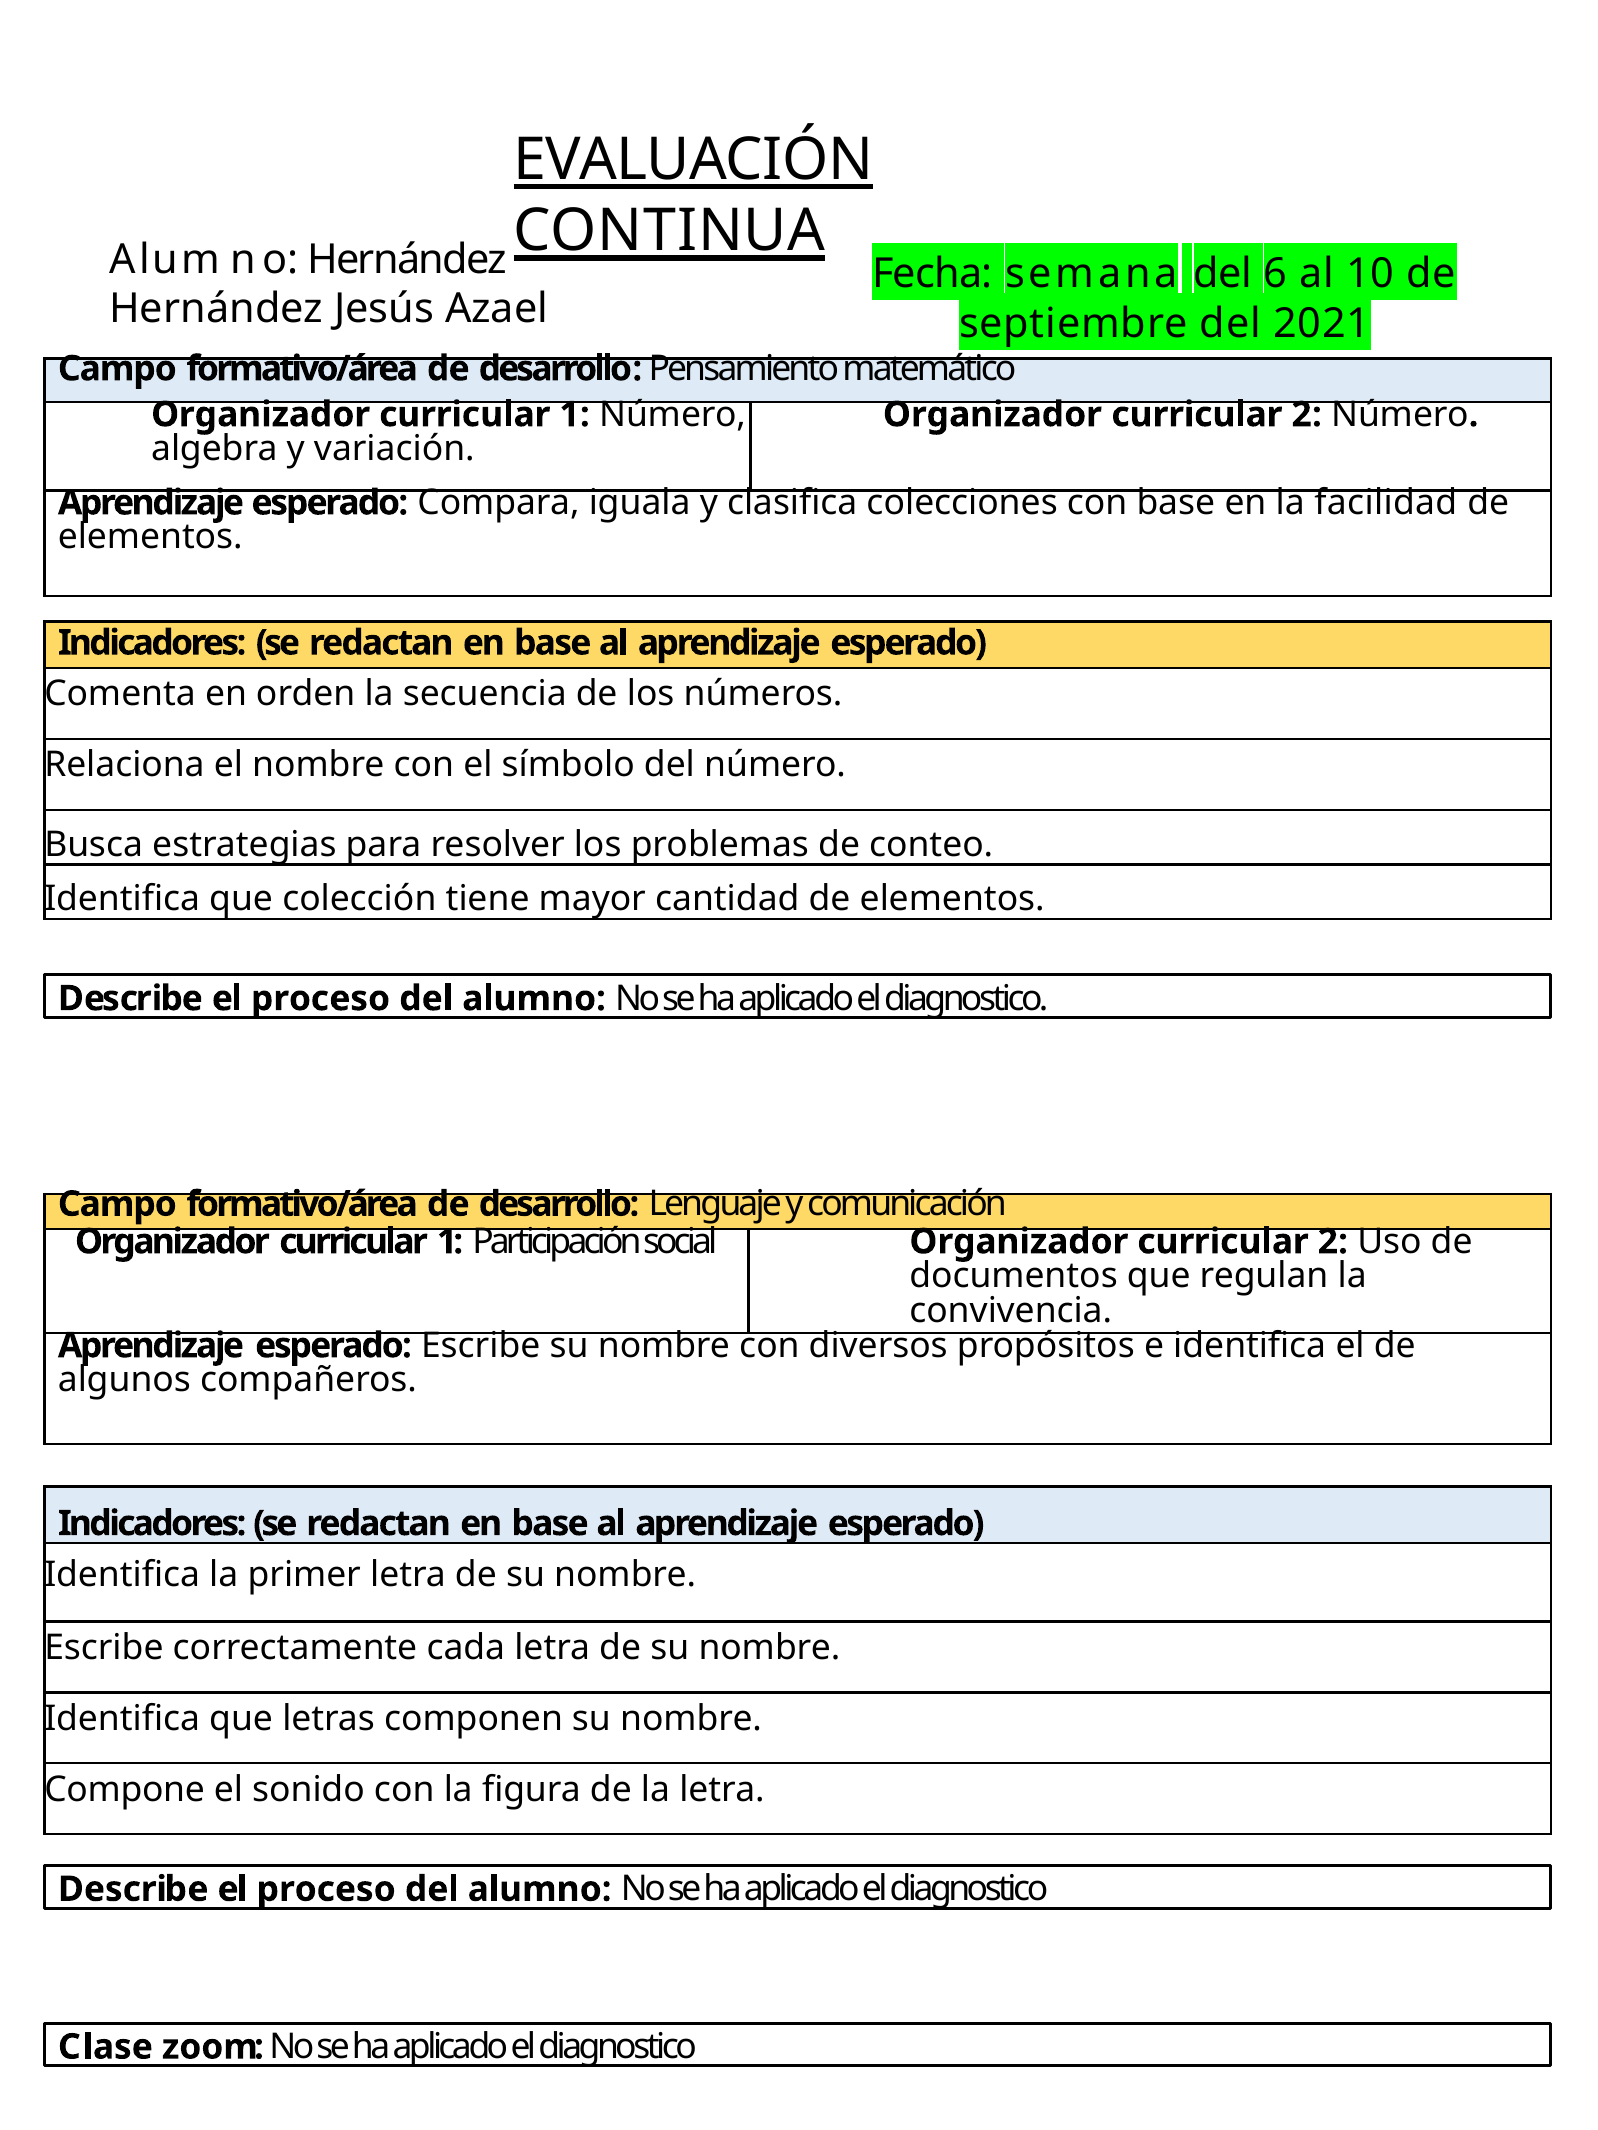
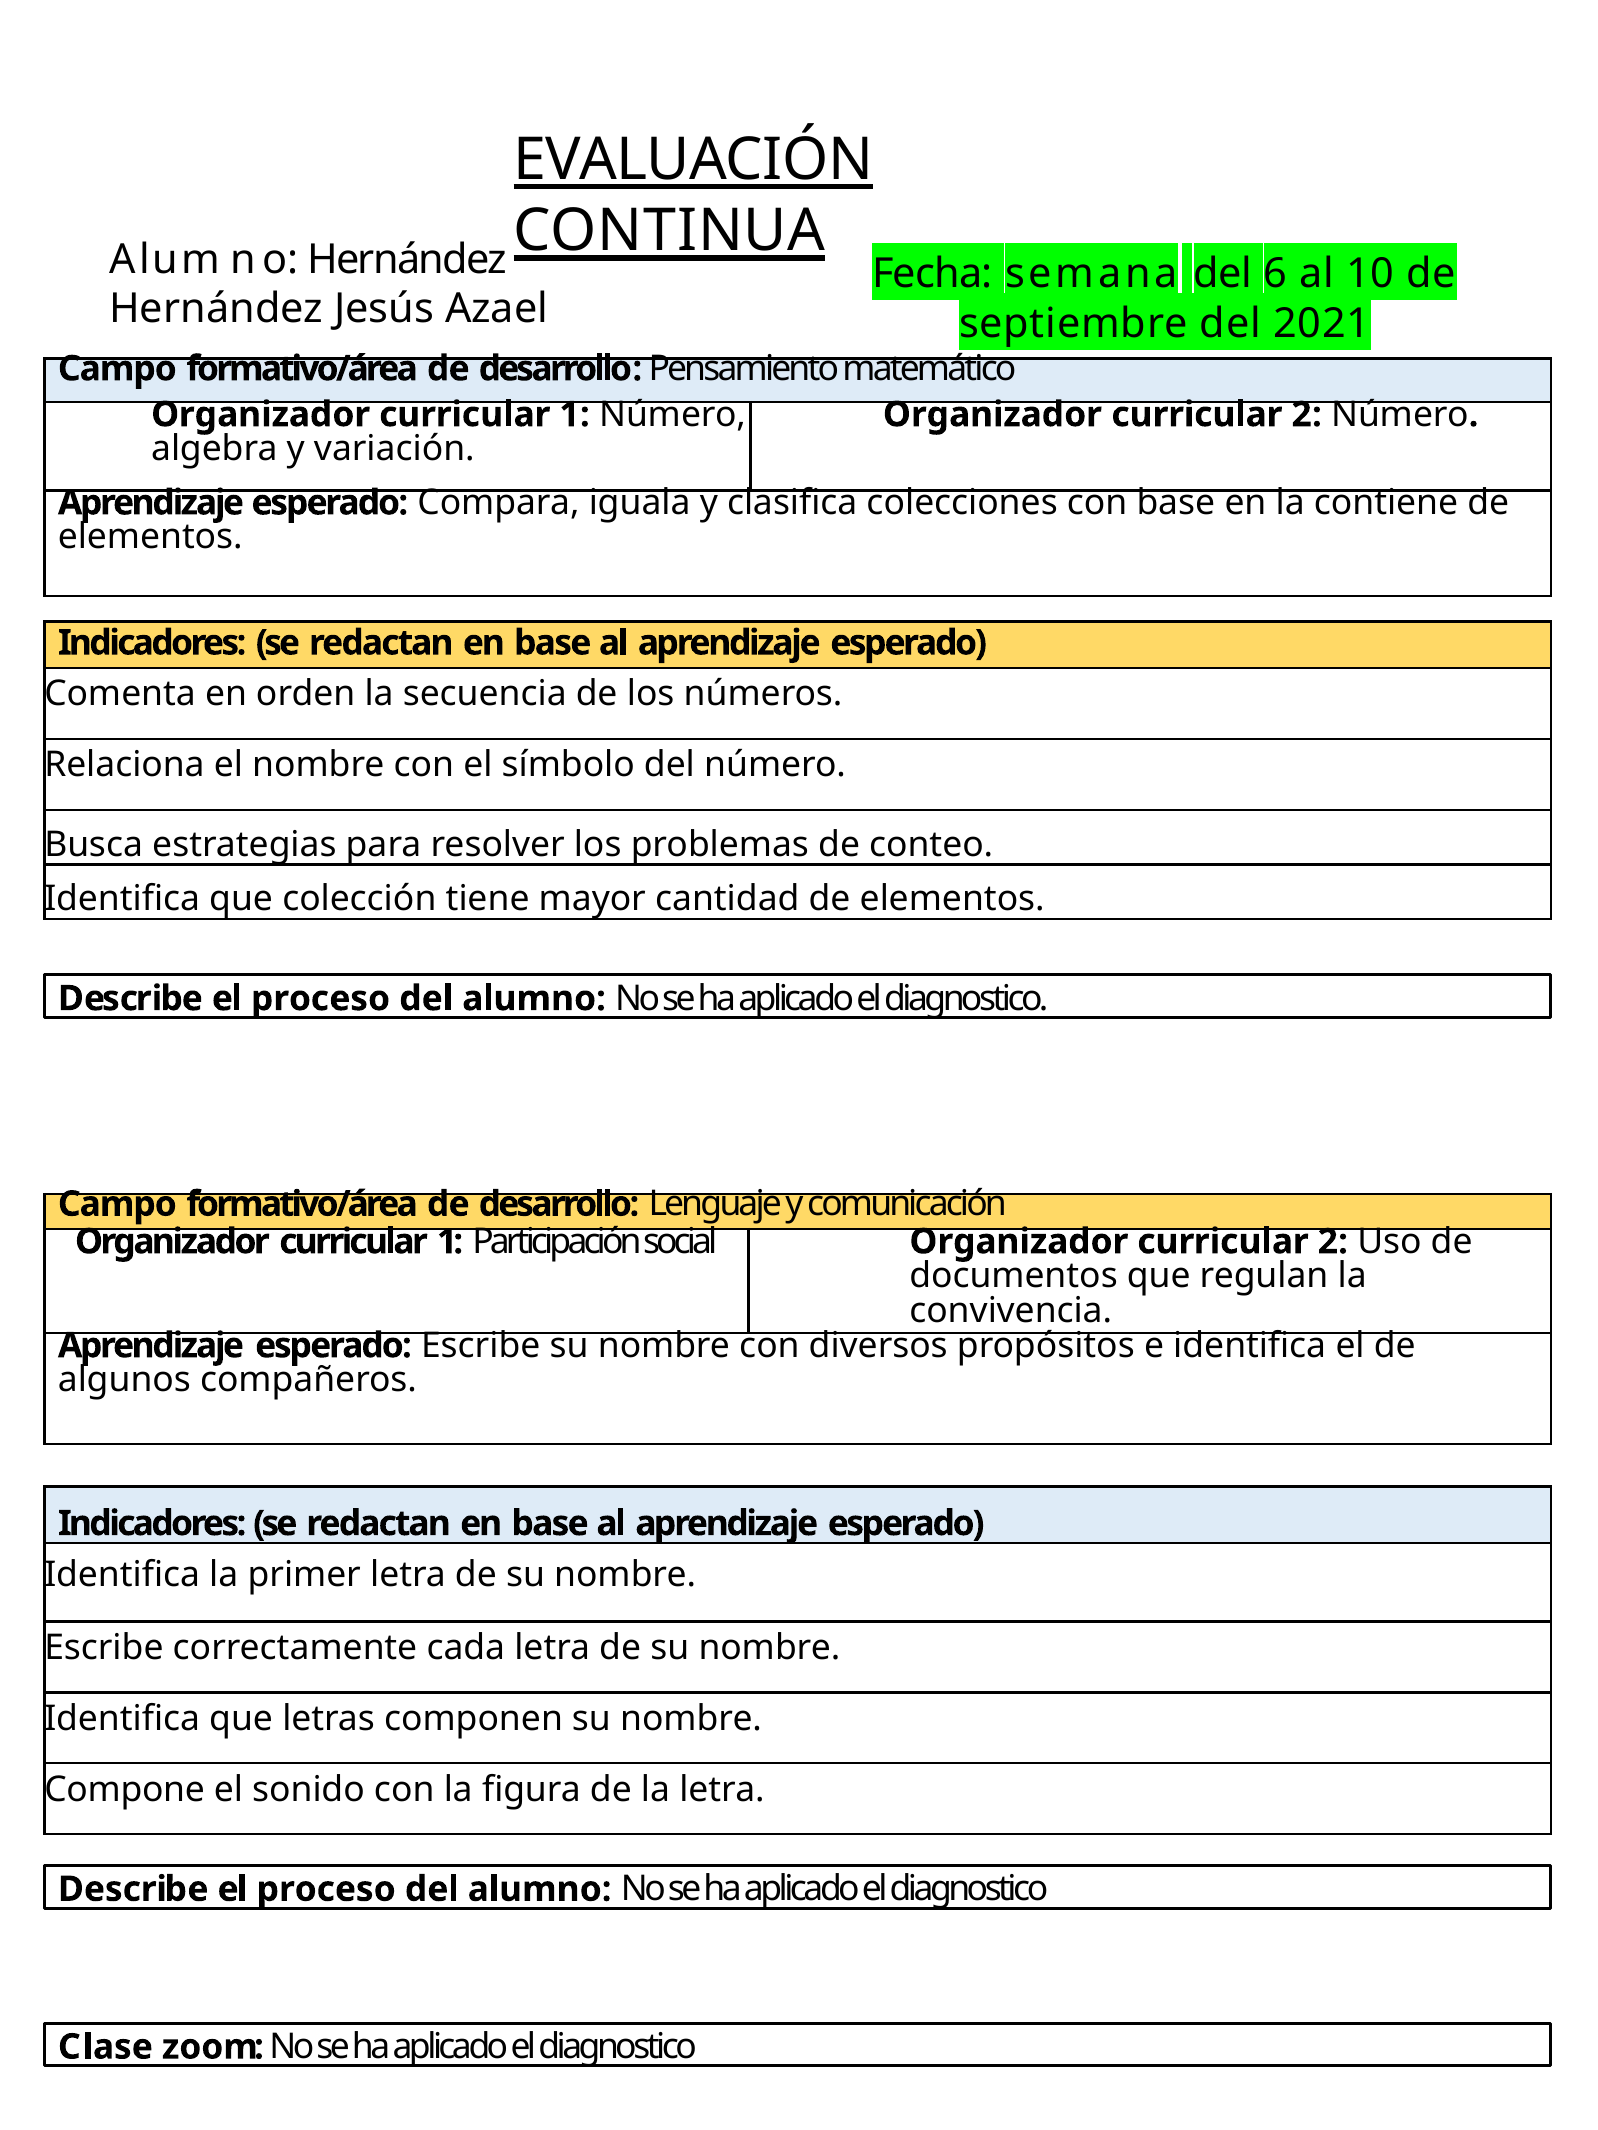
facilidad: facilidad -> contiene (1386, 503)
